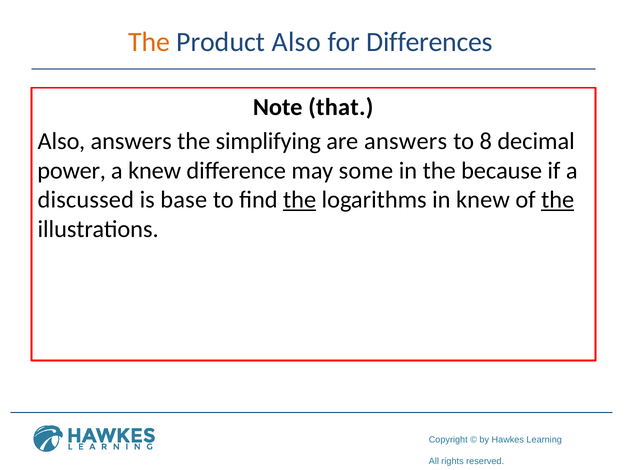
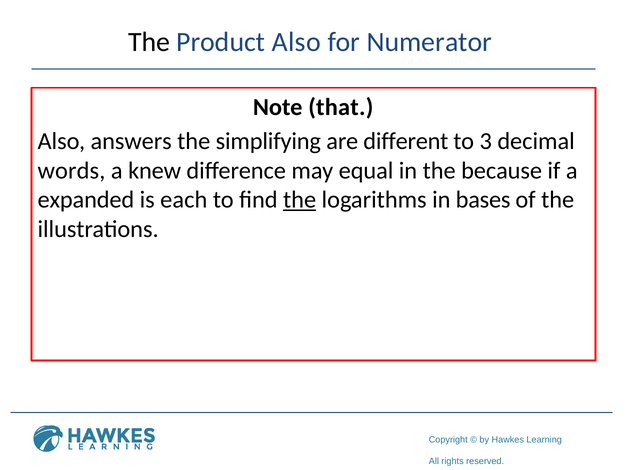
The colour: orange -> black (149, 42)
Differences: Differences -> Numerator (429, 42)
are answers: answers -> different (406, 141)
8: 8 -> 3 (486, 141)
power: power -> words (71, 171)
some: some -> equal (366, 171)
discussed: discussed -> expanded (86, 200)
base: base -> each (184, 200)
in knew: knew -> bases (483, 200)
the underline: present -> none (558, 200)
